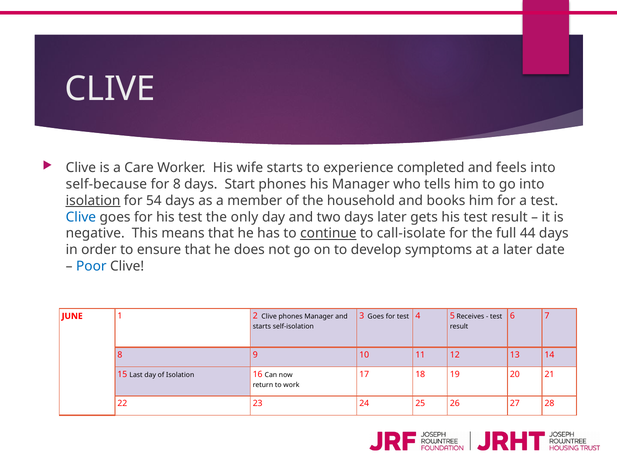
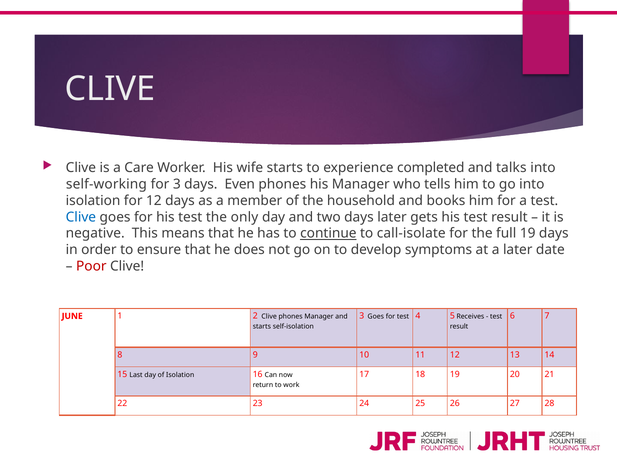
feels: feels -> talks (511, 168)
self-because: self-because -> self-working (106, 184)
for 8: 8 -> 3 (177, 184)
Start: Start -> Even (240, 184)
isolation underline: present -> none (93, 200)
for 54: 54 -> 12 (154, 200)
full 44: 44 -> 19 (528, 233)
Poor colour: blue -> red (91, 266)
